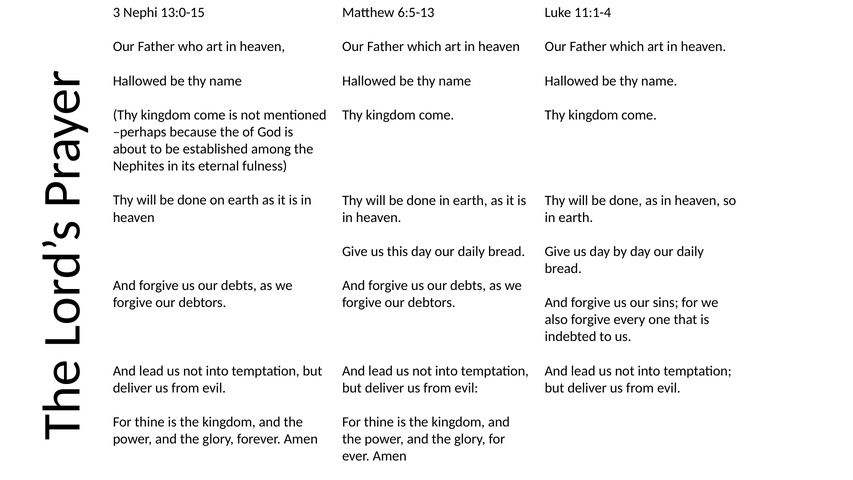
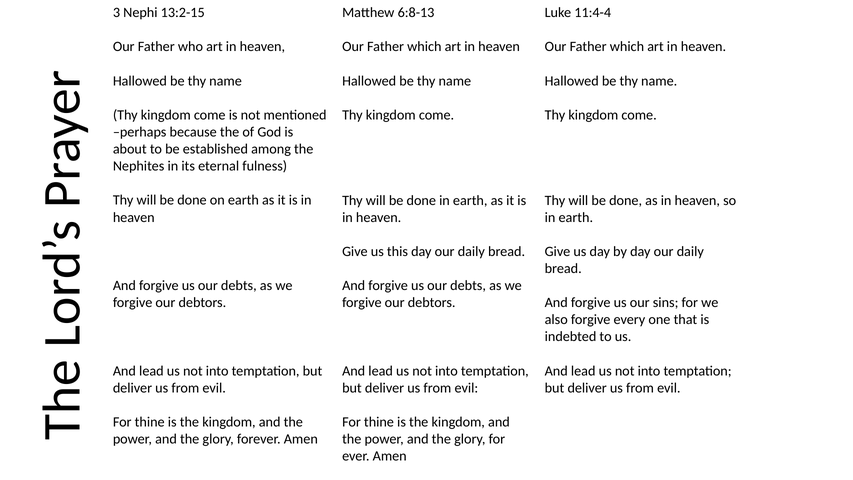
13:0-15: 13:0-15 -> 13:2-15 (183, 13)
6:5-13: 6:5-13 -> 6:8-13 (416, 13)
11:1-4: 11:1-4 -> 11:4-4 (593, 13)
